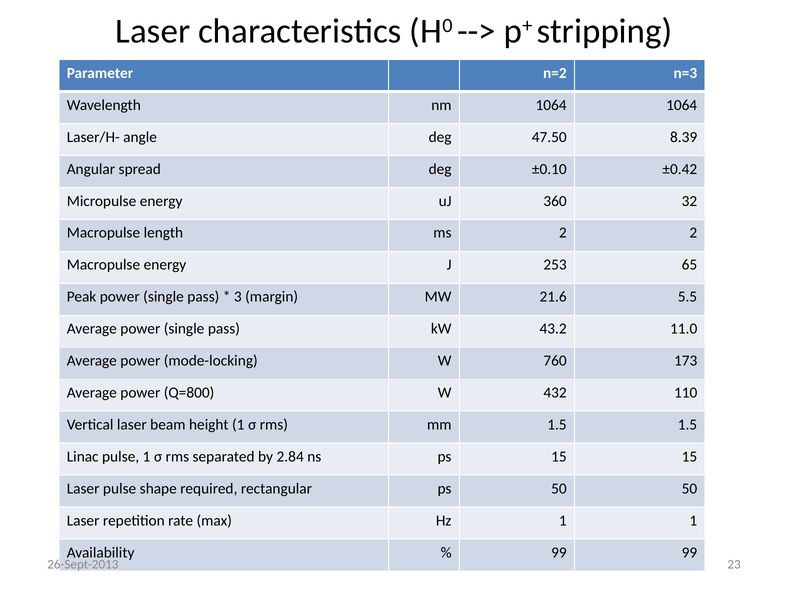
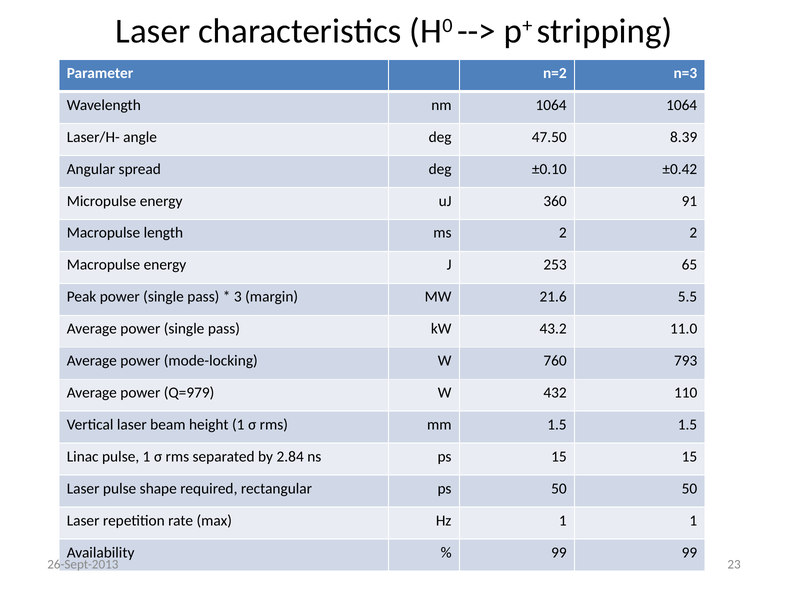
32: 32 -> 91 (689, 201)
173: 173 -> 793 (686, 361)
Q=800: Q=800 -> Q=979 (189, 393)
